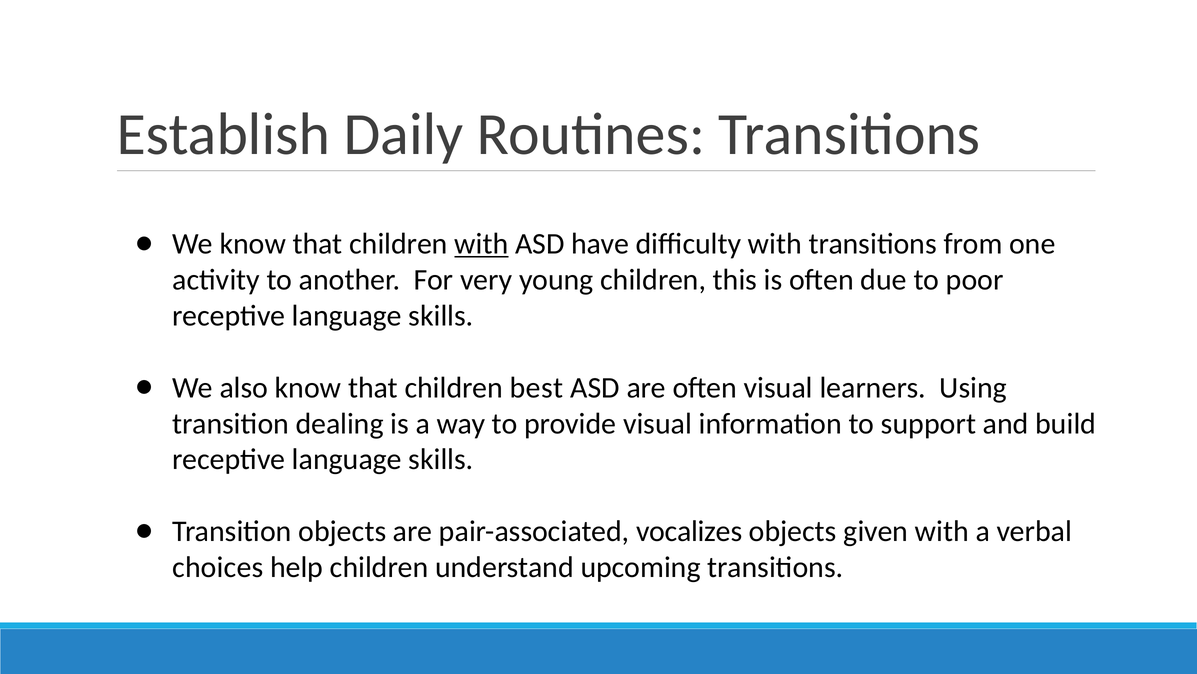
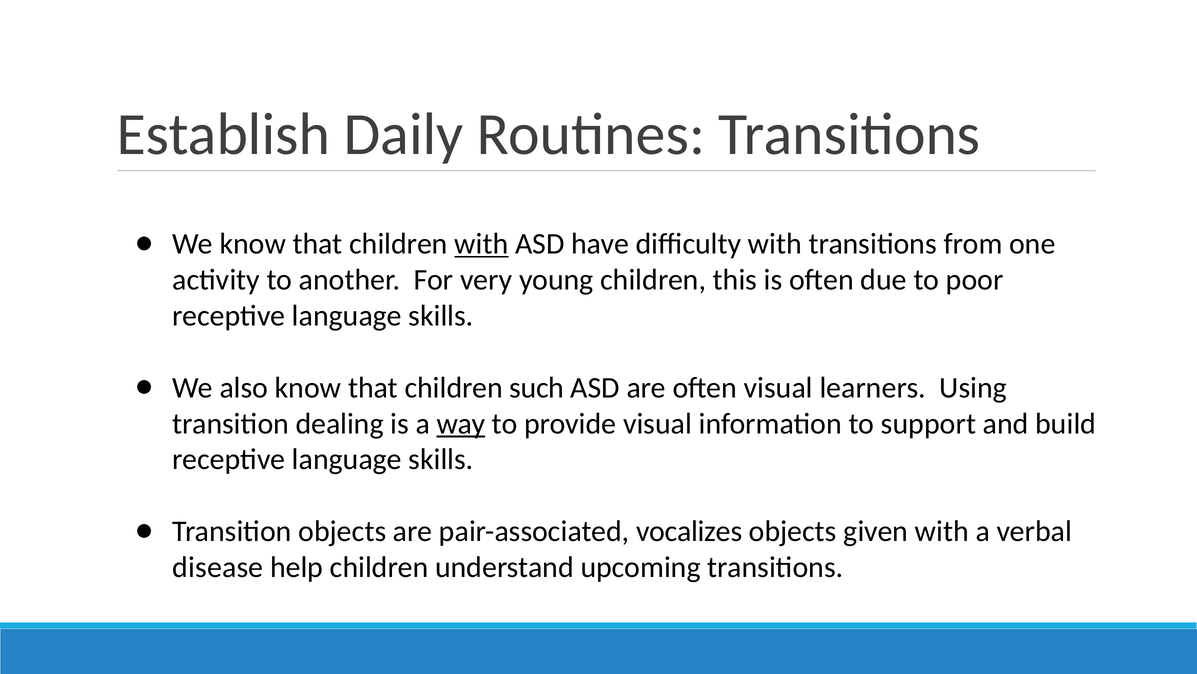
best: best -> such (537, 387)
way underline: none -> present (461, 423)
choices: choices -> disease (218, 567)
